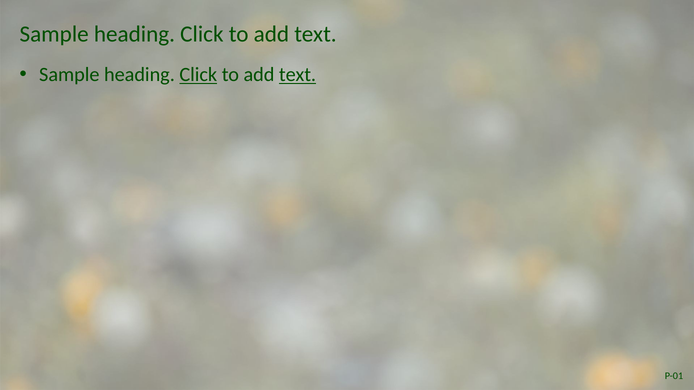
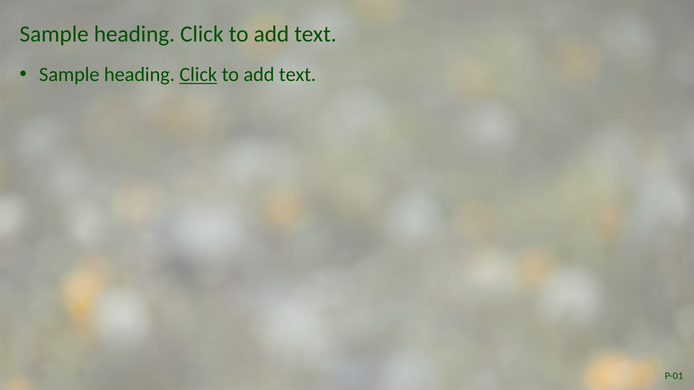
text underline: present -> none (298, 75)
